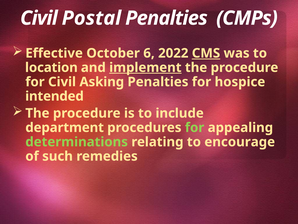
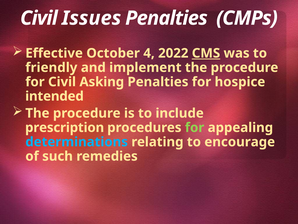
Postal: Postal -> Issues (91, 18)
6: 6 -> 4 (149, 53)
location: location -> friendly (51, 67)
implement underline: present -> none (145, 67)
department: department -> prescription (65, 127)
determinations colour: light green -> light blue (77, 142)
